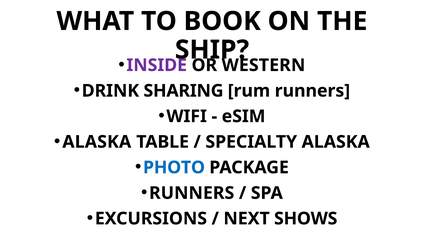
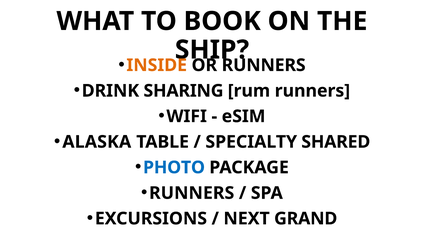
INSIDE colour: purple -> orange (157, 65)
WESTERN: WESTERN -> RUNNERS (264, 65)
SPECIALTY ALASKA: ALASKA -> SHARED (336, 142)
SHOWS: SHOWS -> GRAND (306, 219)
